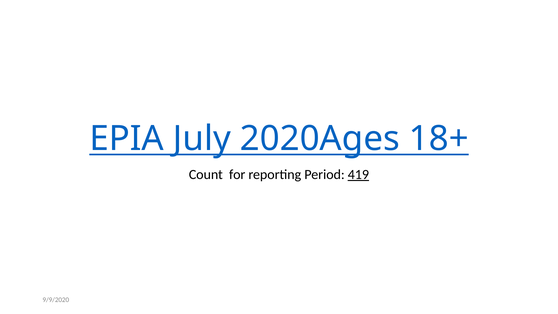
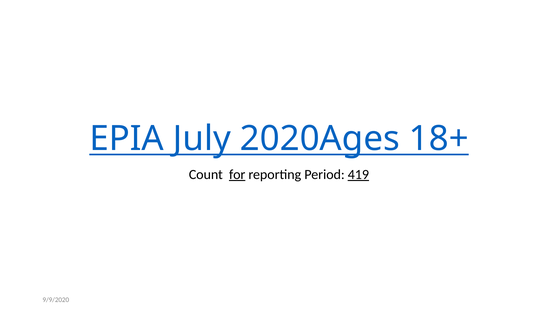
for underline: none -> present (237, 174)
